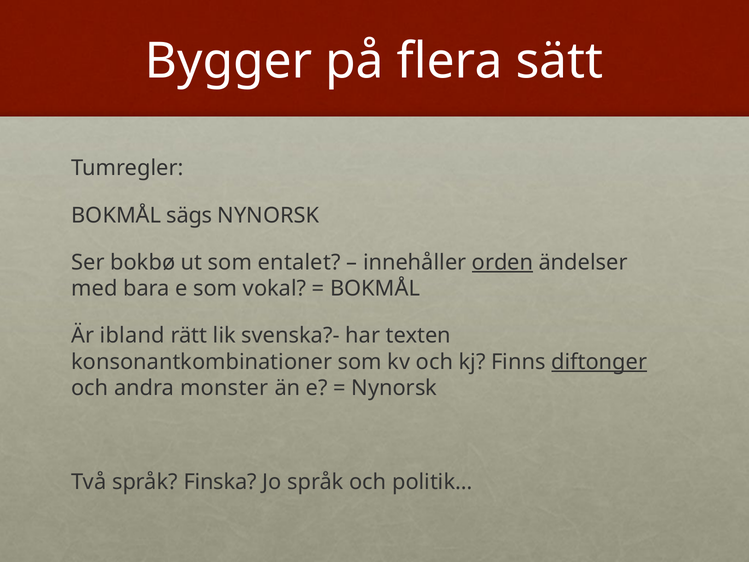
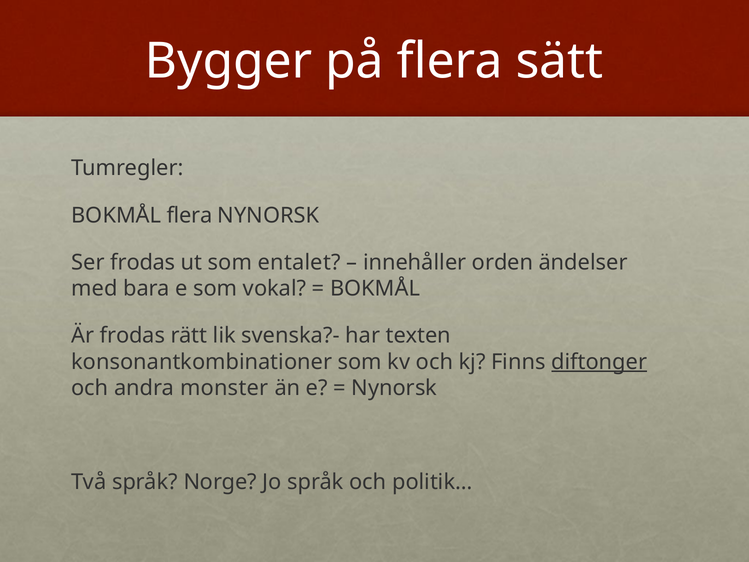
BOKMÅL sägs: sägs -> flera (189, 215)
Ser bokbø: bokbø -> frodas (143, 262)
orden underline: present -> none (503, 262)
Är ibland: ibland -> frodas (132, 336)
Finska: Finska -> Norge (220, 482)
